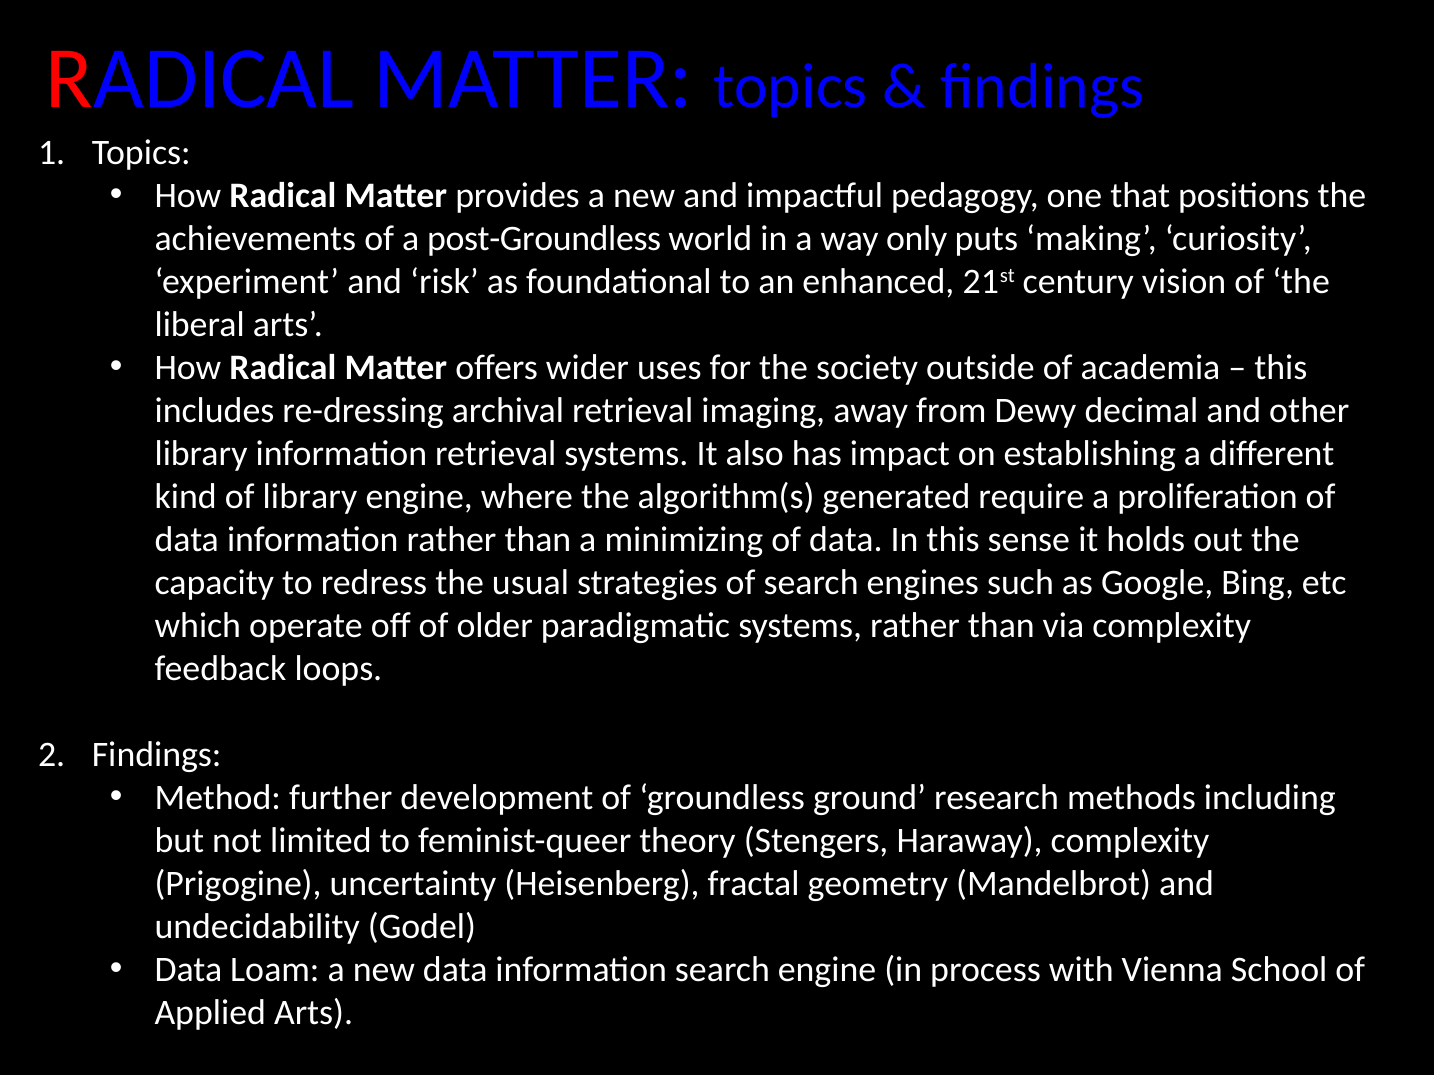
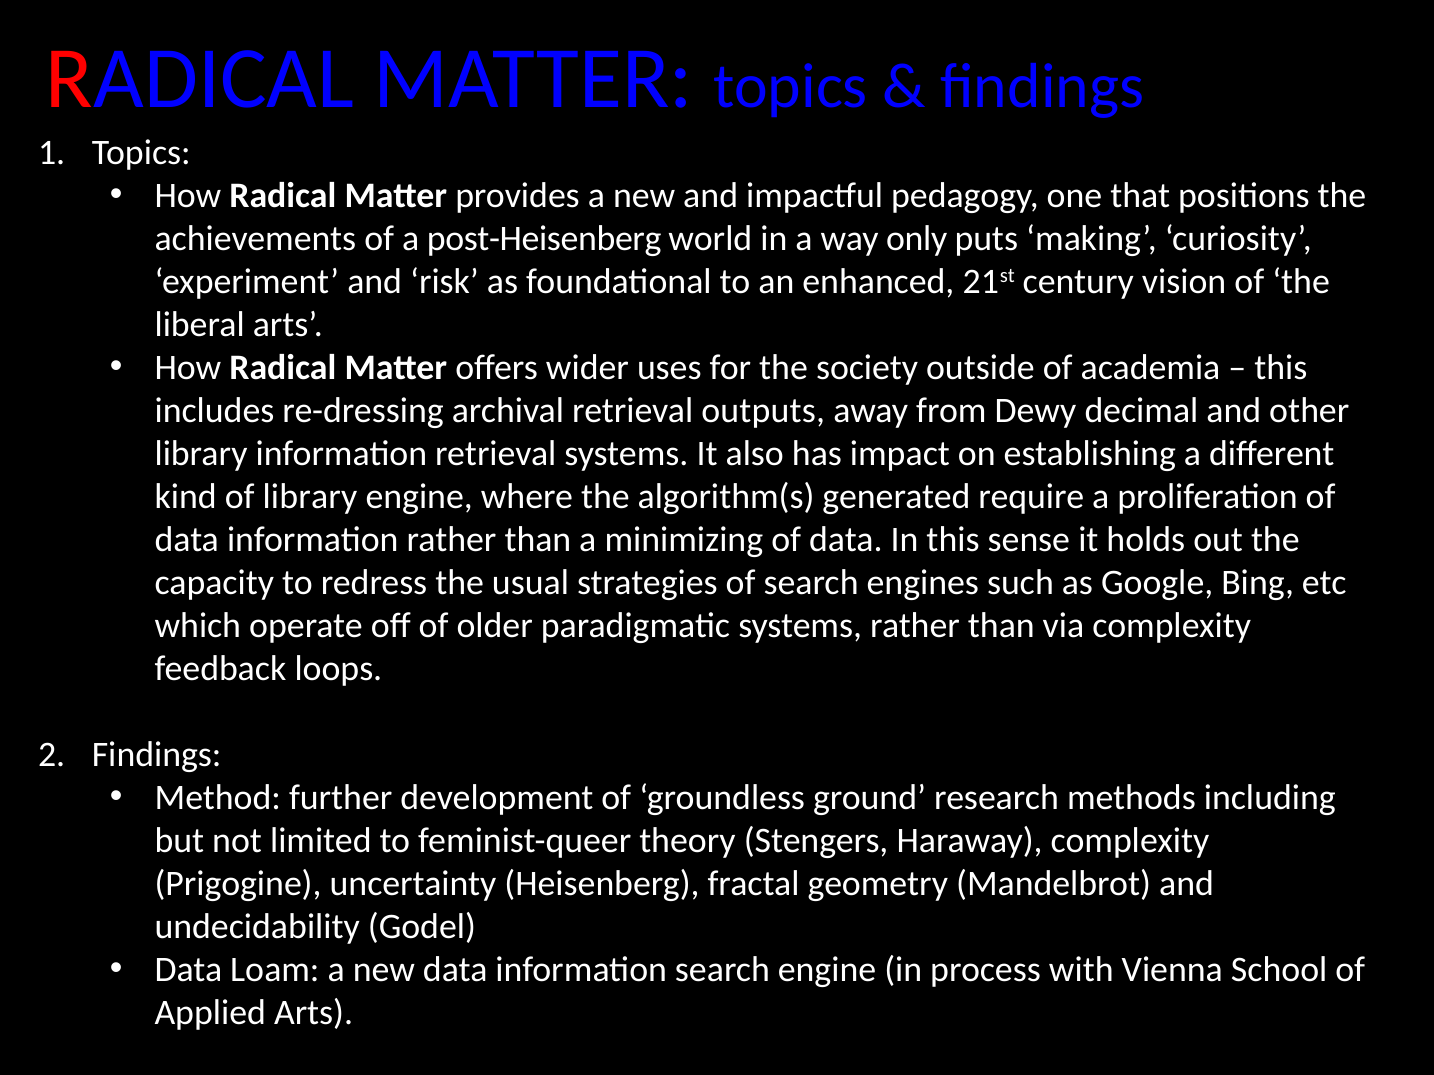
post-Groundless: post-Groundless -> post-Heisenberg (544, 238)
imaging: imaging -> outputs (763, 411)
